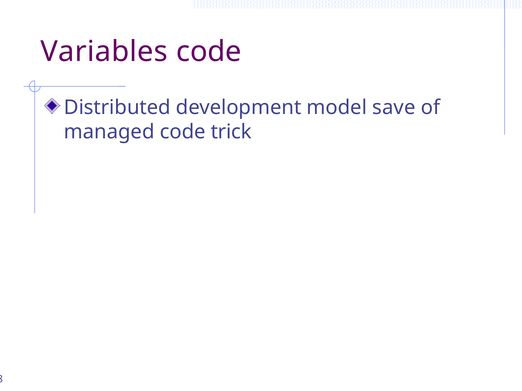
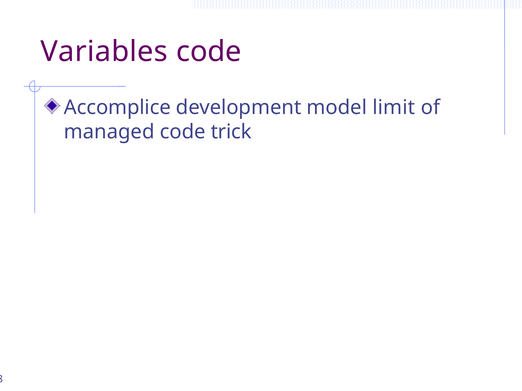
Distributed: Distributed -> Accomplice (117, 108)
save: save -> limit (394, 108)
